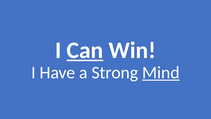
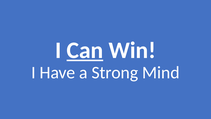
Mind underline: present -> none (161, 72)
